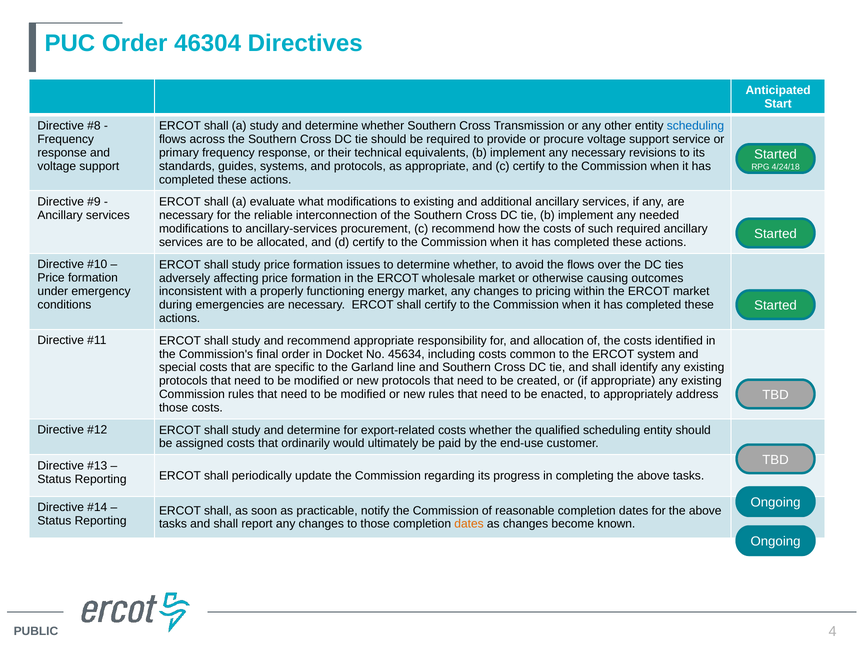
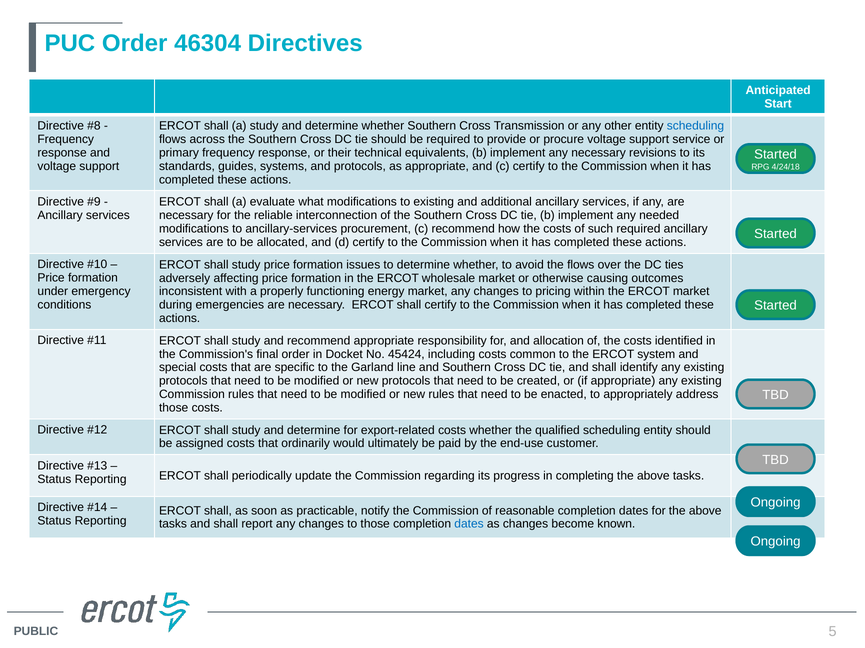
45634: 45634 -> 45424 (406, 354)
dates colour: orange -> blue (469, 525)
4: 4 -> 5 (833, 632)
